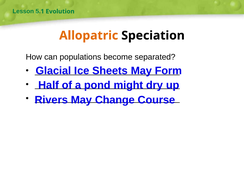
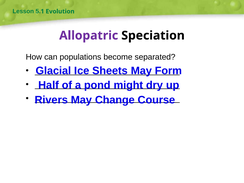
Allopatric colour: orange -> purple (89, 36)
